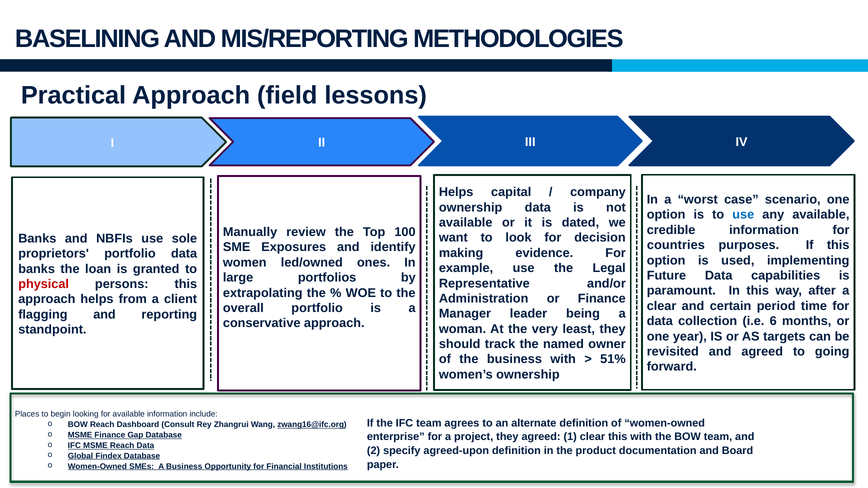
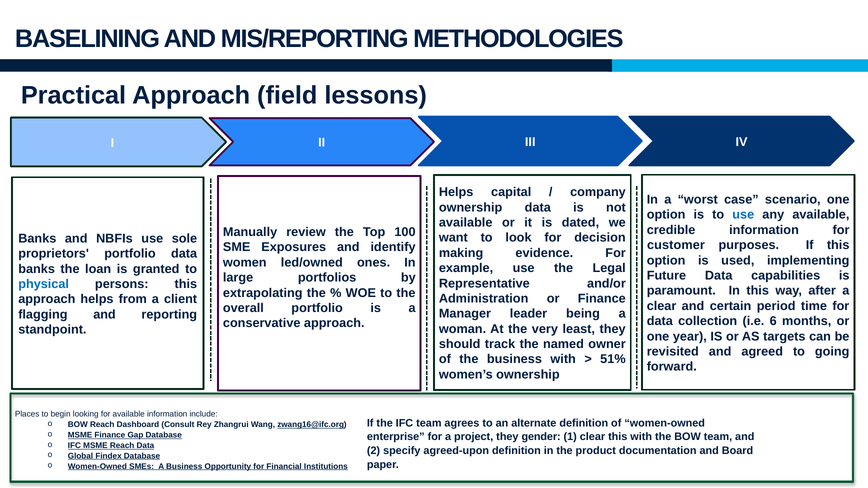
countries: countries -> customer (676, 245)
physical colour: red -> blue (44, 284)
they agreed: agreed -> gender (541, 437)
